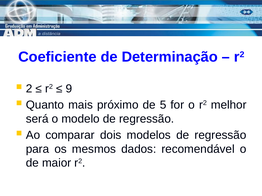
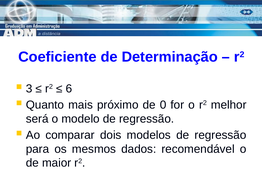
2: 2 -> 3 (29, 89)
9: 9 -> 6 (69, 89)
5: 5 -> 0 (163, 105)
